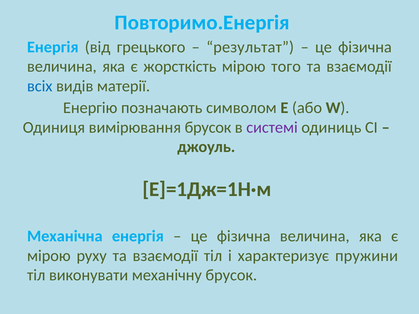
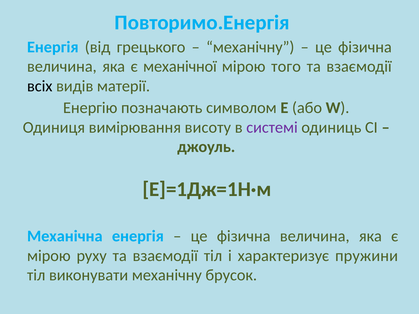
результат: результат -> механічну (250, 47)
жорсткість: жорсткість -> механічної (180, 67)
всіх colour: blue -> black (40, 86)
вимірювання брусок: брусок -> висоту (208, 127)
